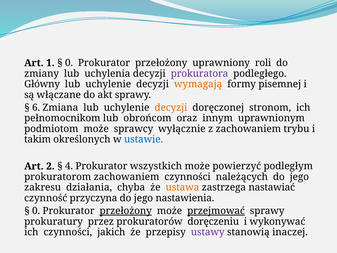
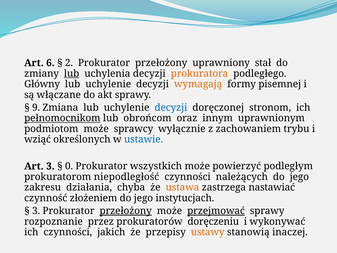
1: 1 -> 6 (50, 63)
0: 0 -> 2 (69, 63)
roli: roli -> stał (263, 63)
lub underline: none -> present (72, 73)
prokuratora colour: purple -> orange (199, 73)
6: 6 -> 9 (36, 107)
decyzji colour: orange -> blue (171, 107)
pełnomocnikom underline: none -> present (62, 118)
takim: takim -> wziąć (38, 139)
Art 2: 2 -> 3 (50, 166)
4: 4 -> 0 (69, 166)
prokuratorom zachowaniem: zachowaniem -> niepodległość (127, 177)
przyczyna: przyczyna -> złożeniem (93, 198)
nastawienia: nastawienia -> instytucjach (185, 198)
0: 0 -> 3 (36, 211)
prokuratury: prokuratury -> rozpoznanie (54, 221)
ustawy colour: purple -> orange (208, 232)
